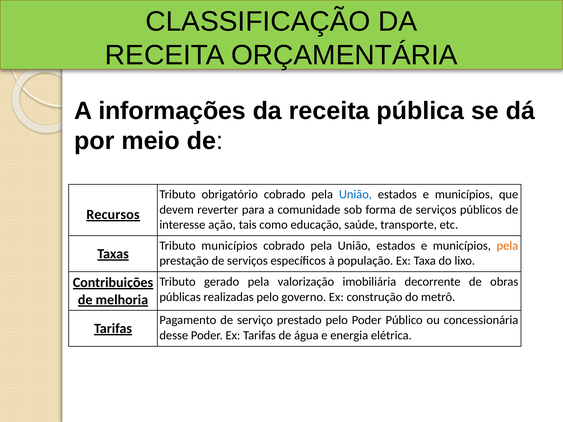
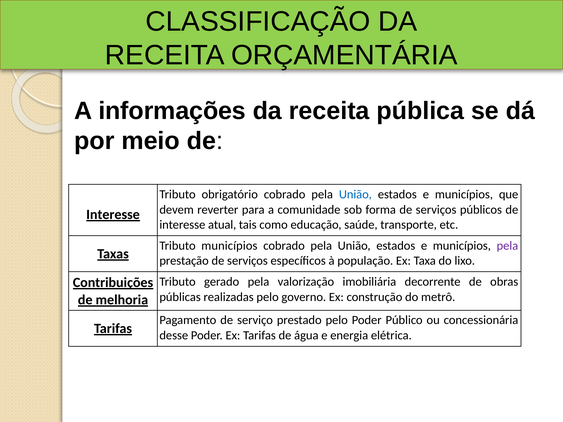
Recursos: Recursos -> Interesse (113, 215)
ação: ação -> atual (222, 225)
pela colour: orange -> purple (507, 246)
